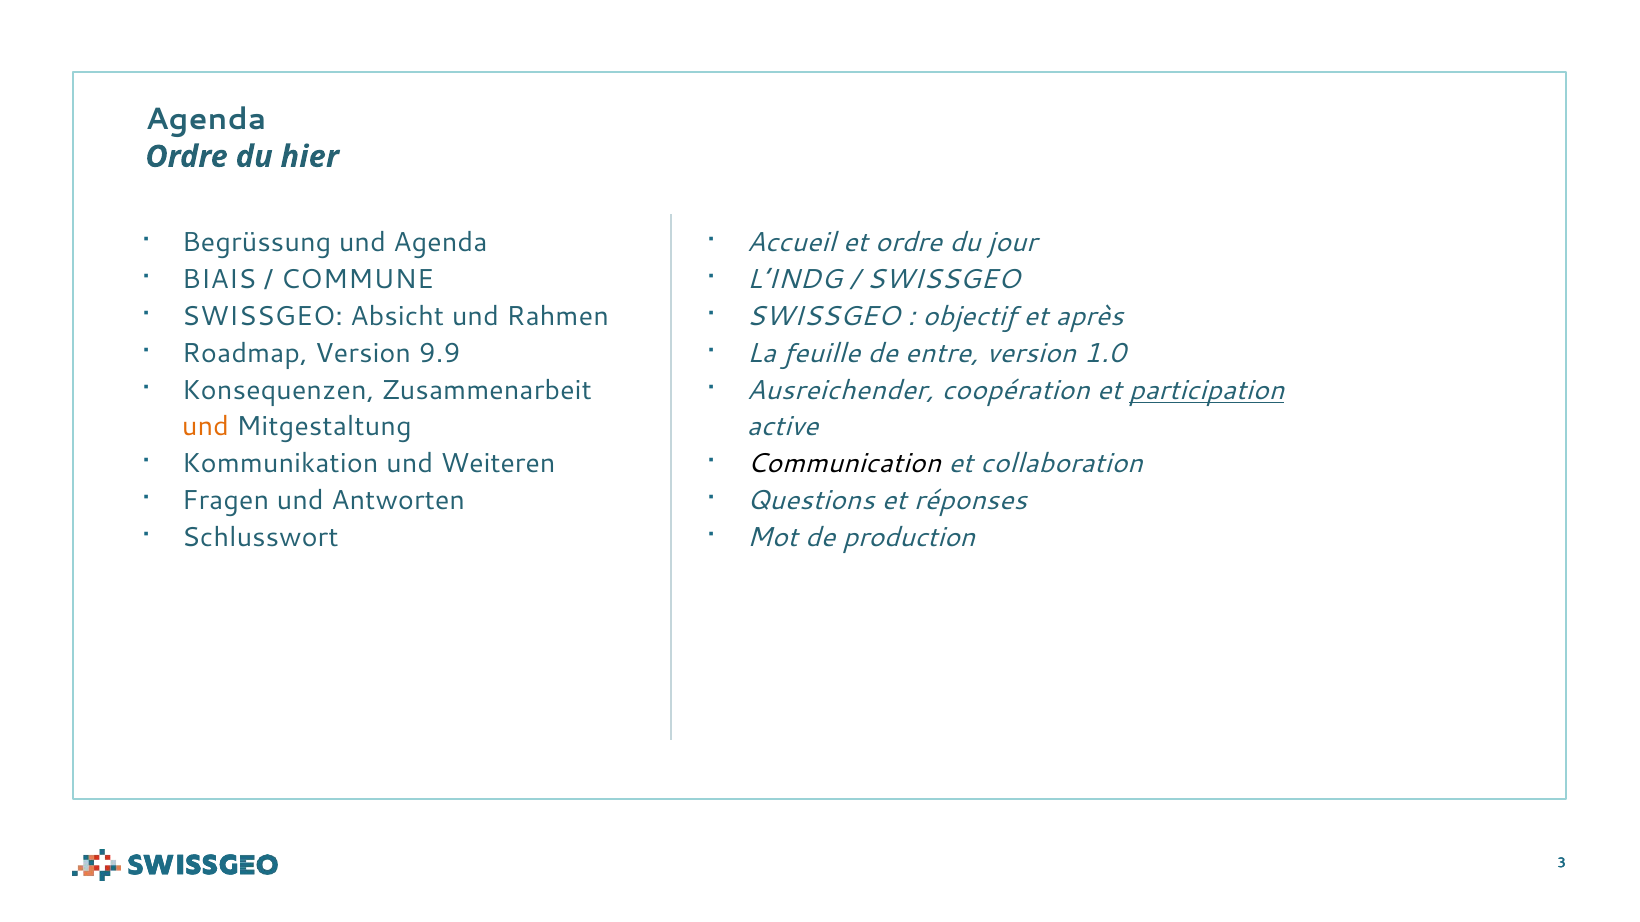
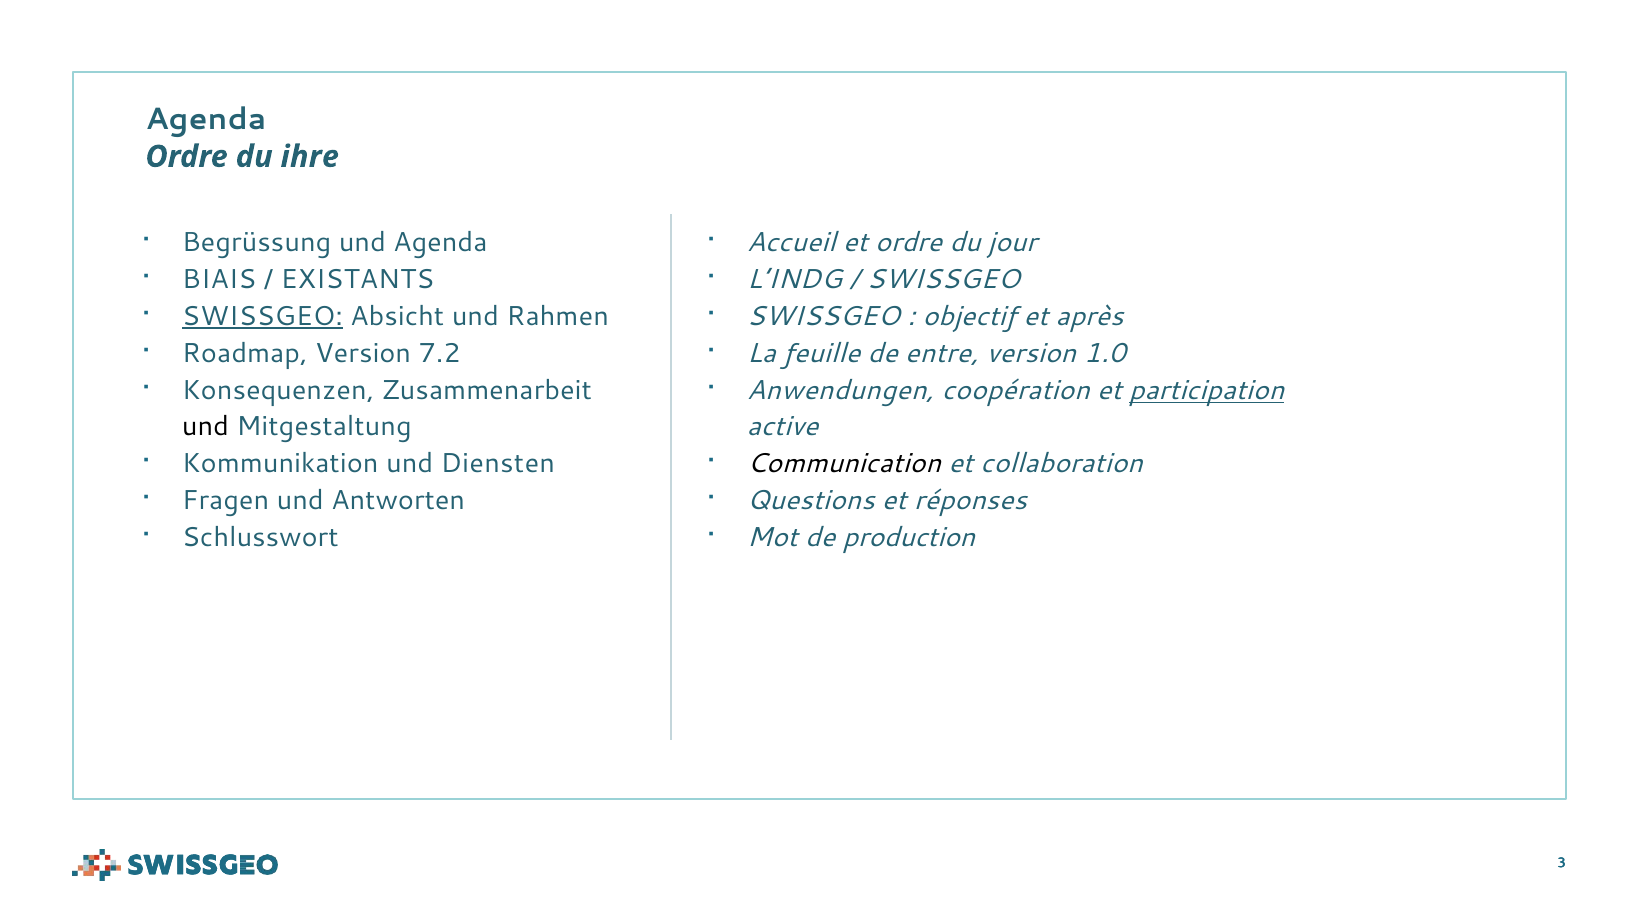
hier: hier -> ihre (310, 157)
COMMUNE: COMMUNE -> EXISTANTS (357, 280)
SWISSGEO underline: none -> present (262, 317)
9.9: 9.9 -> 7.2 (440, 354)
Ausreichender: Ausreichender -> Anwendungen (841, 391)
und colour: orange -> black (205, 426)
Weiteren: Weiteren -> Diensten (498, 463)
